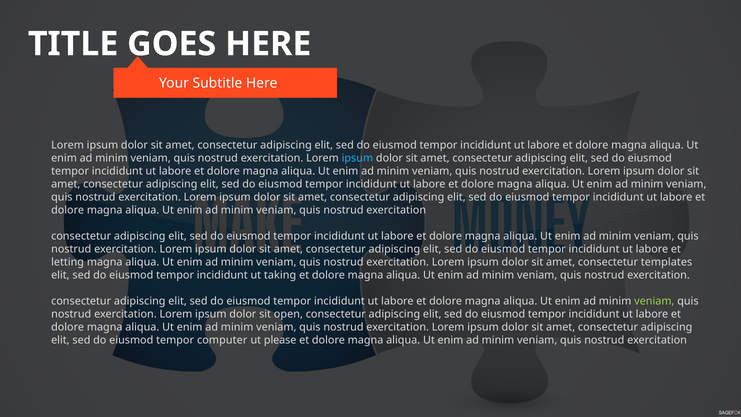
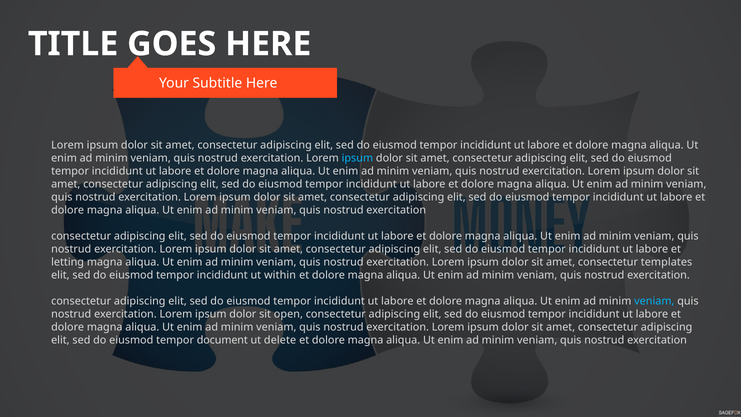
taking: taking -> within (280, 275)
veniam colour: light green -> light blue (654, 301)
computer: computer -> document (222, 340)
please: please -> delete (280, 340)
